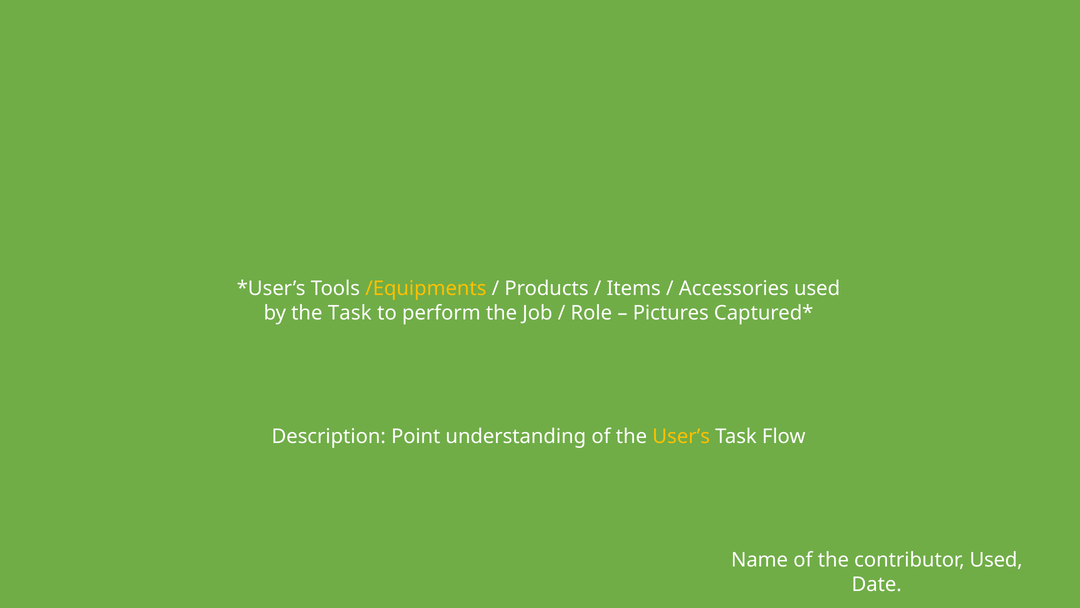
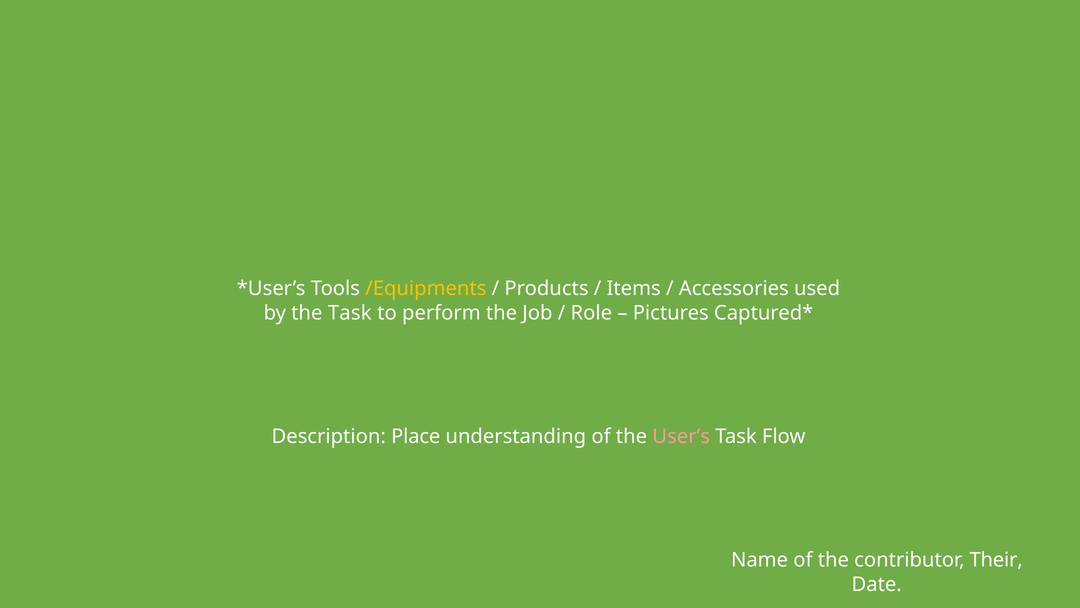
Point: Point -> Place (416, 436)
User’s colour: yellow -> pink (681, 436)
contributor Used: Used -> Their (996, 560)
